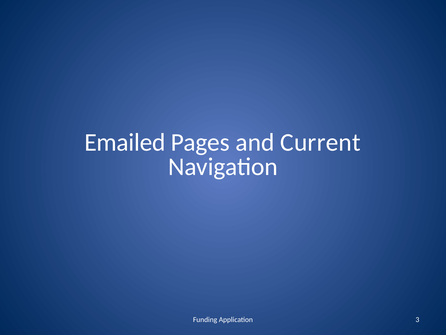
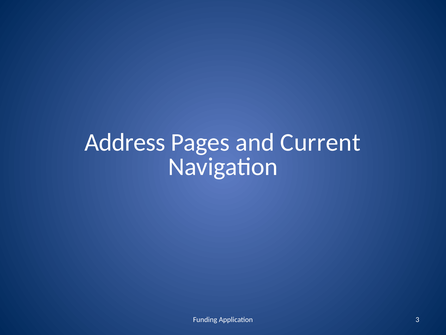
Emailed: Emailed -> Address (125, 142)
